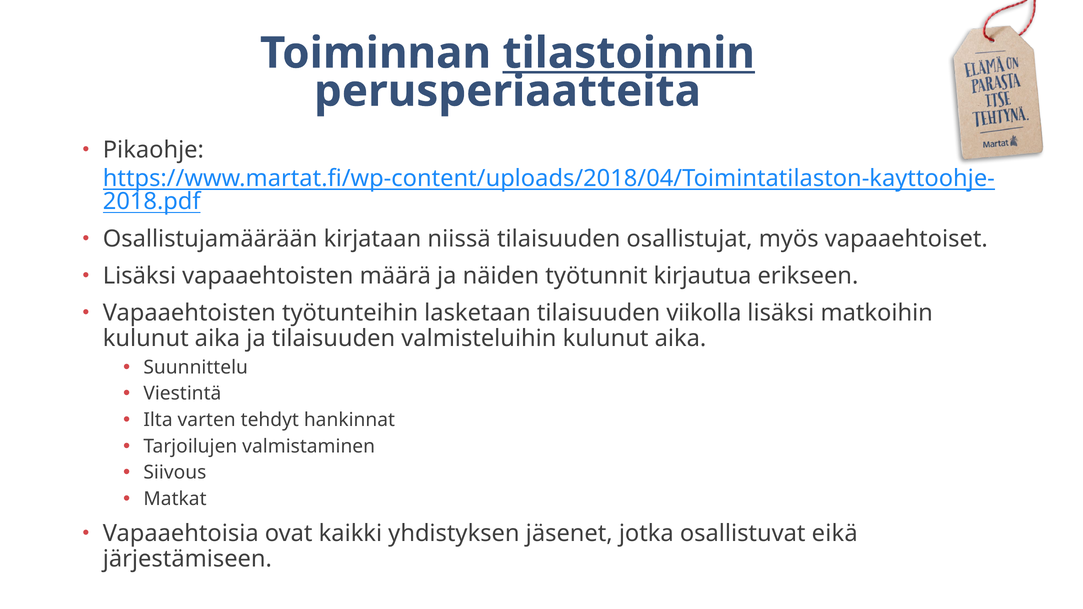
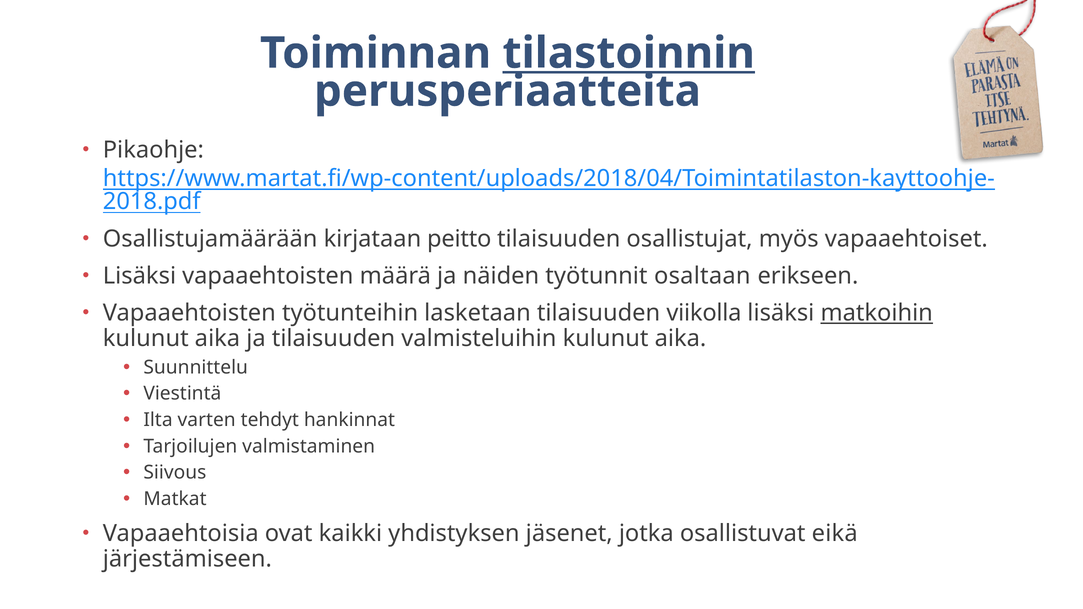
niissä: niissä -> peitto (459, 239)
kirjautua: kirjautua -> osaltaan (702, 276)
matkoihin underline: none -> present (877, 313)
